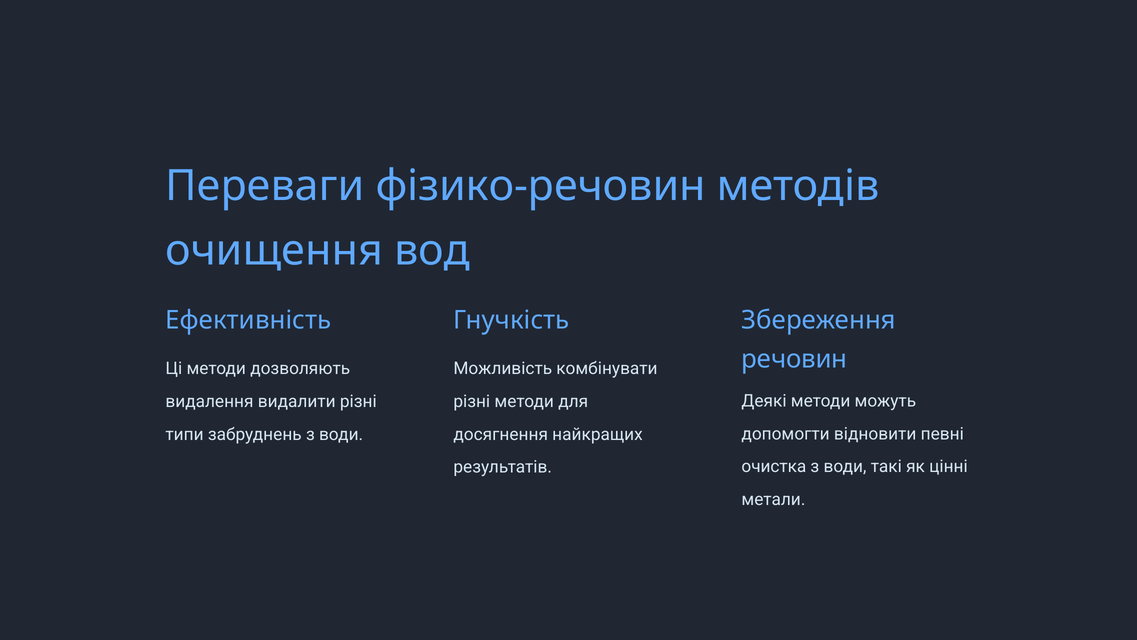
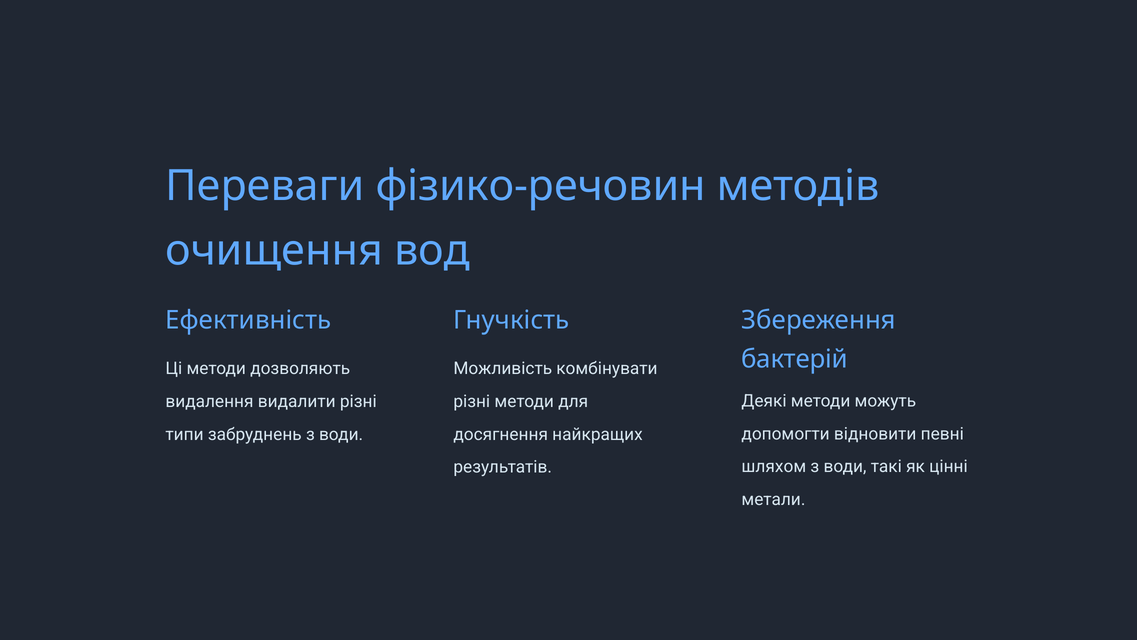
речовин: речовин -> бактерій (794, 359)
очистка: очистка -> шляхом (774, 466)
